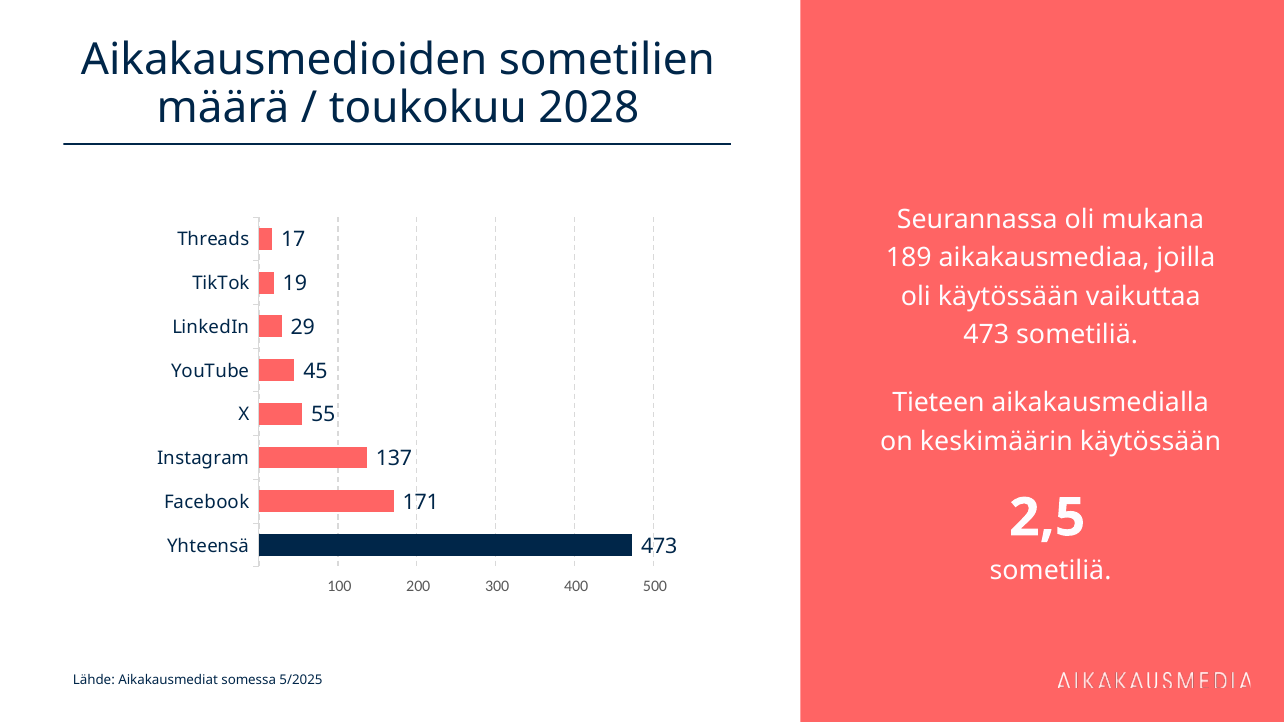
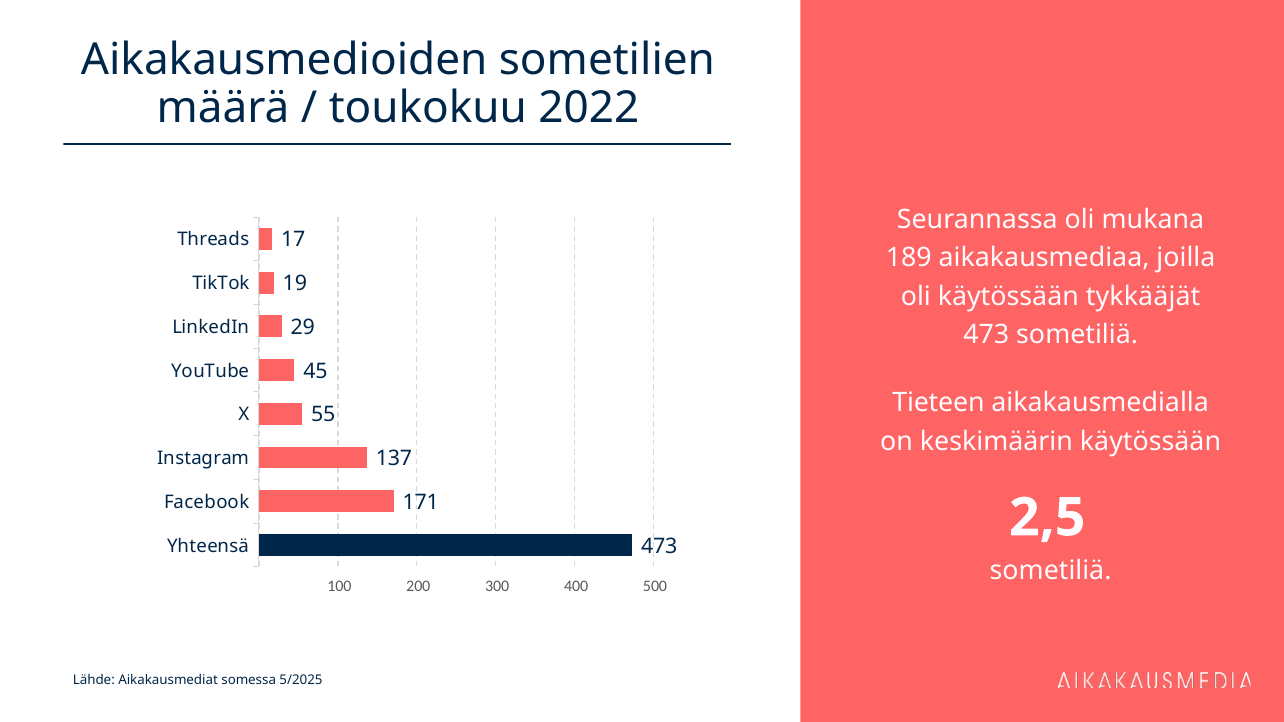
2028: 2028 -> 2022 (589, 108)
vaikuttaa: vaikuttaa -> tykkääjät (1143, 297)
